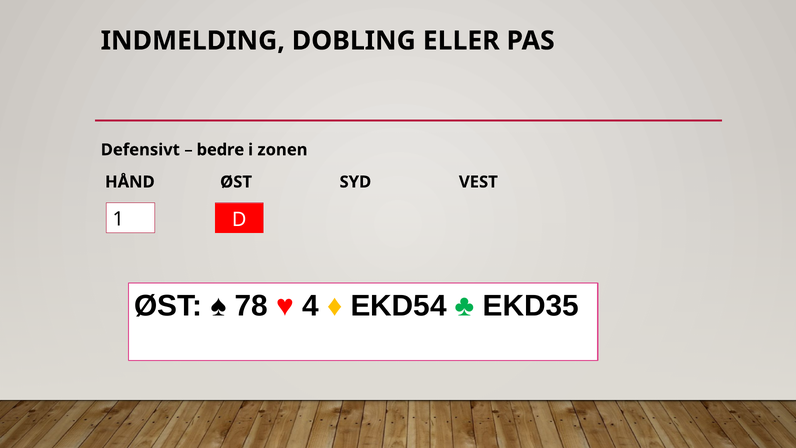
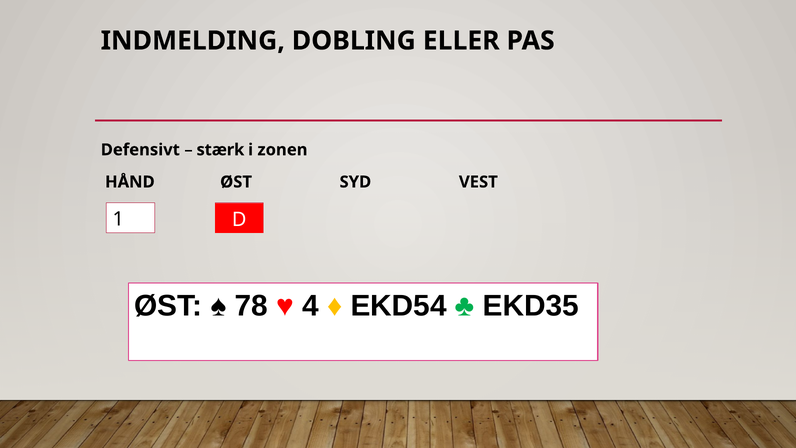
bedre: bedre -> stærk (220, 150)
